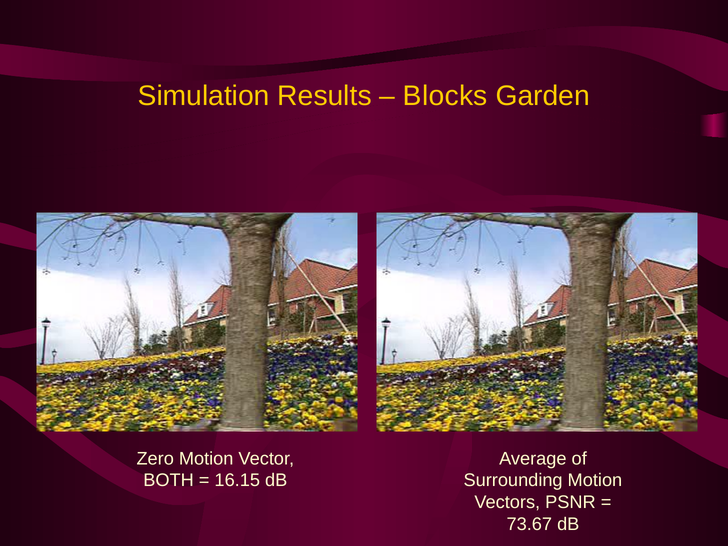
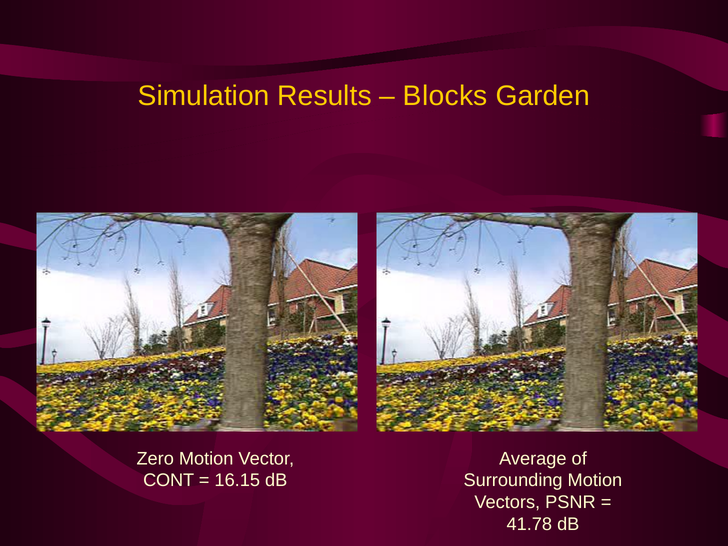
BOTH: BOTH -> CONT (169, 480)
73.67: 73.67 -> 41.78 (529, 524)
